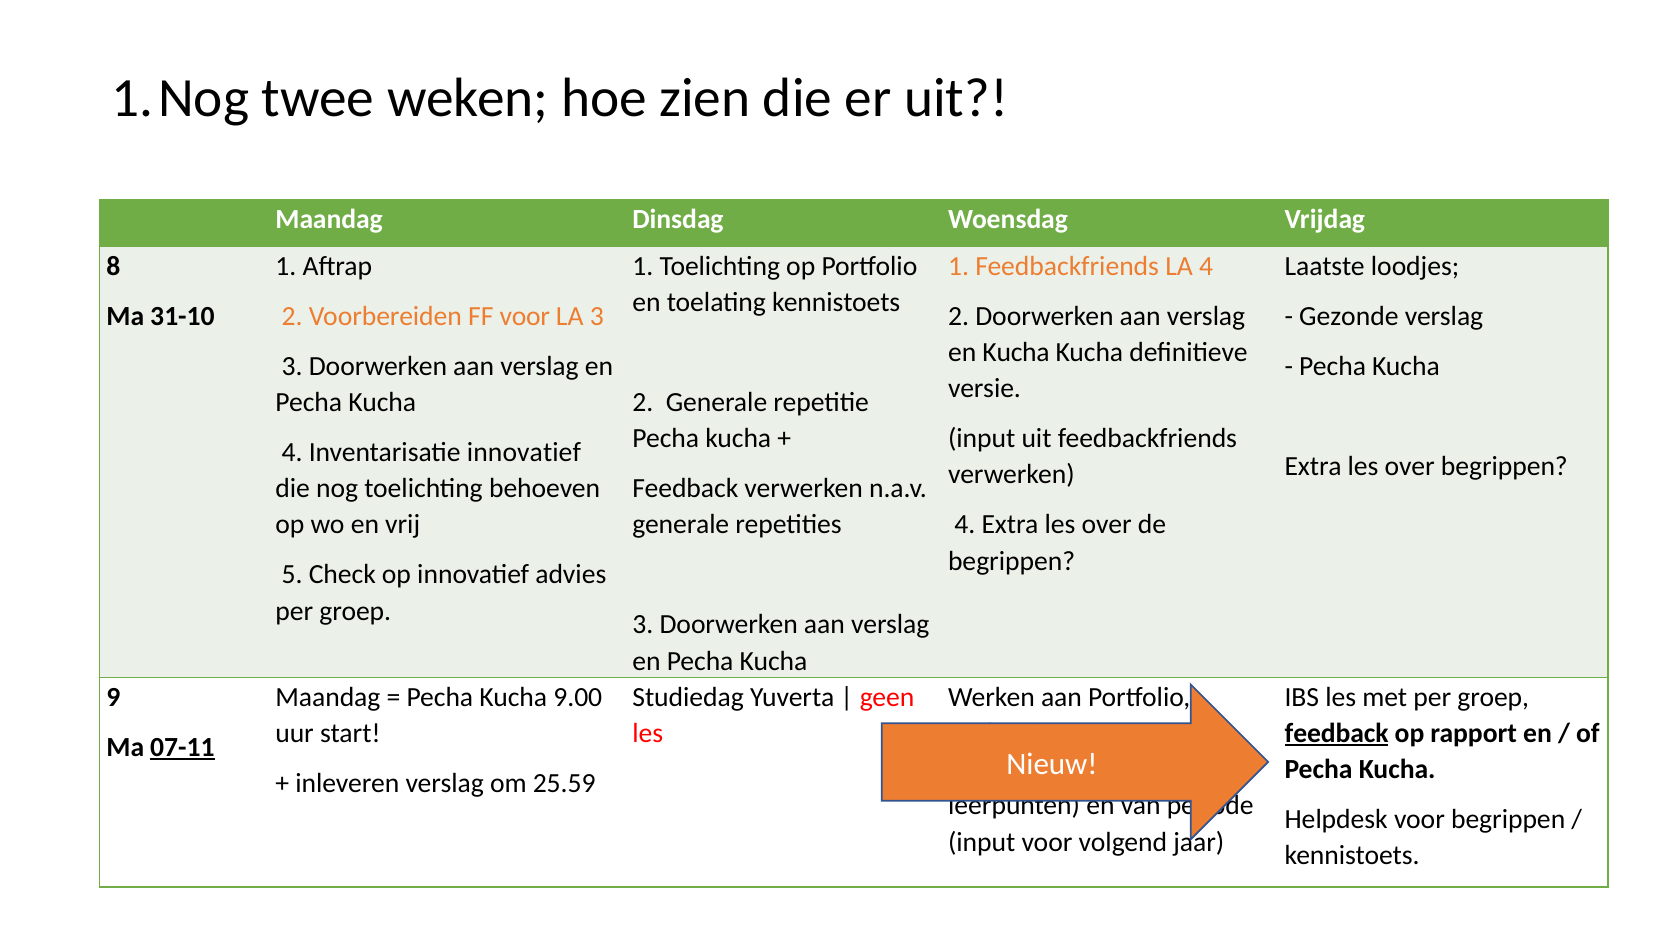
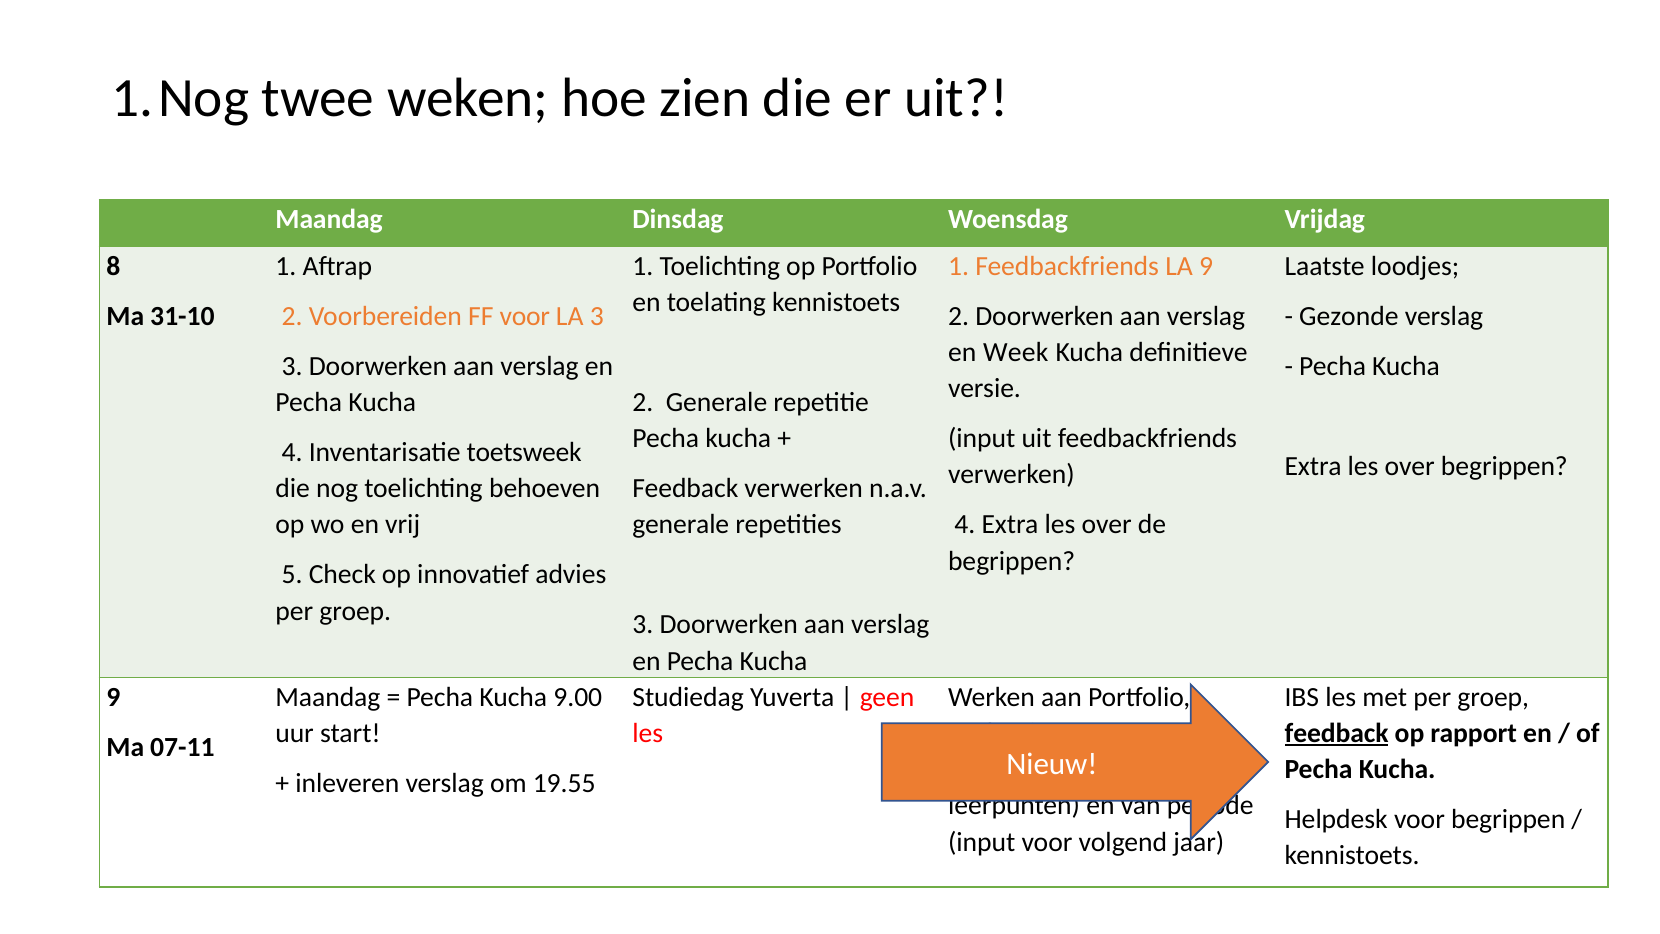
LA 4: 4 -> 9 (1206, 266)
en Kucha: Kucha -> Week (1016, 352)
Inventarisatie innovatief: innovatief -> toetsweek (524, 452)
07-11 underline: present -> none (182, 747)
25.59: 25.59 -> 19.55 (564, 783)
